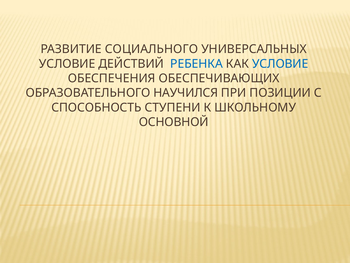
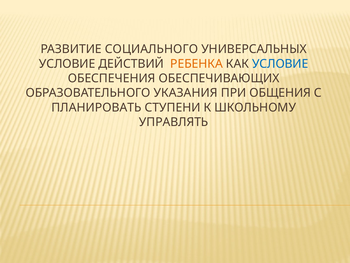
РЕБЕНКА colour: blue -> orange (196, 64)
НАУЧИЛСЯ: НАУЧИЛСЯ -> УКАЗАНИЯ (186, 93)
ПОЗИЦИИ: ПОЗИЦИИ -> ОБЩЕНИЯ (280, 93)
СПОСОБНОСТЬ: СПОСОБНОСТЬ -> ПЛАНИРОВАТЬ (96, 107)
ОСНОВНОЙ: ОСНОВНОЙ -> УПРАВЛЯТЬ (174, 122)
